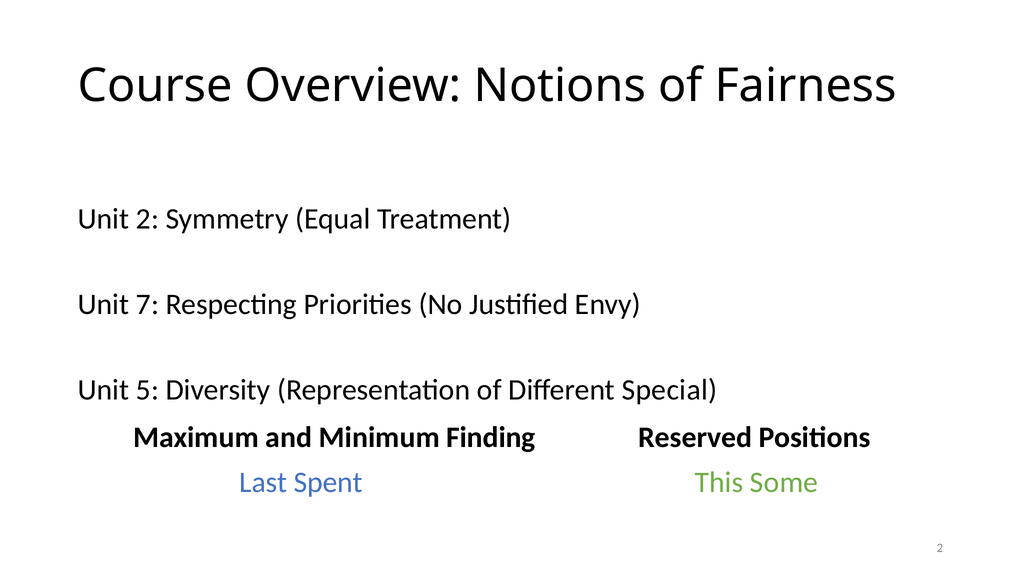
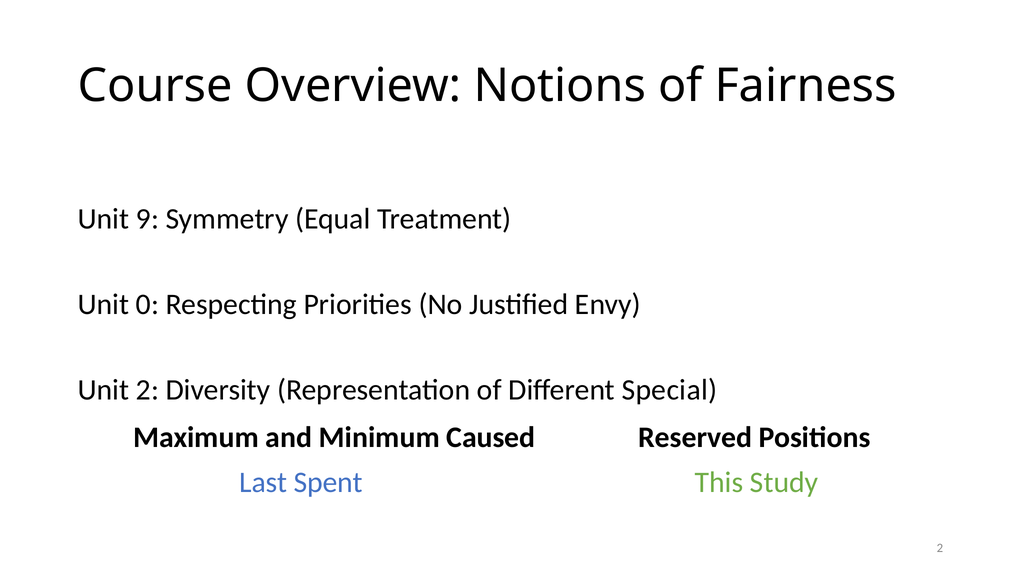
Unit 2: 2 -> 9 (147, 219)
7: 7 -> 0 (147, 305)
Unit 5: 5 -> 2 (147, 390)
Finding: Finding -> Caused (491, 438)
Some: Some -> Study (784, 483)
